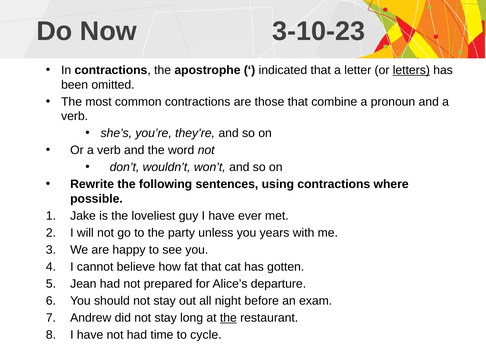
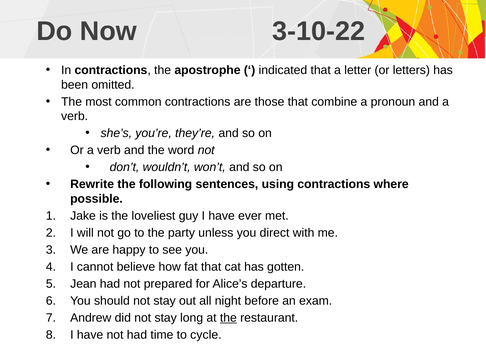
3-10-23: 3-10-23 -> 3-10-22 (319, 31)
letters underline: present -> none (411, 70)
years: years -> direct (275, 233)
